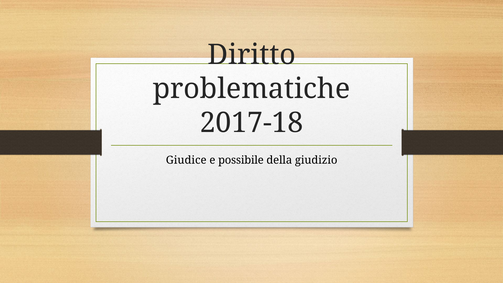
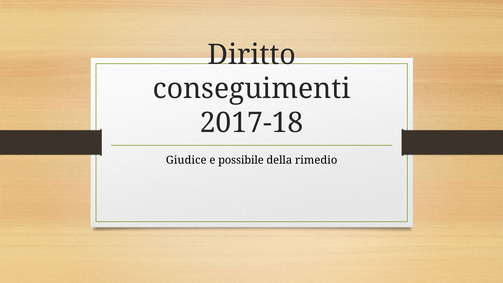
problematiche: problematiche -> conseguimenti (252, 89)
giudizio: giudizio -> rimedio (316, 160)
